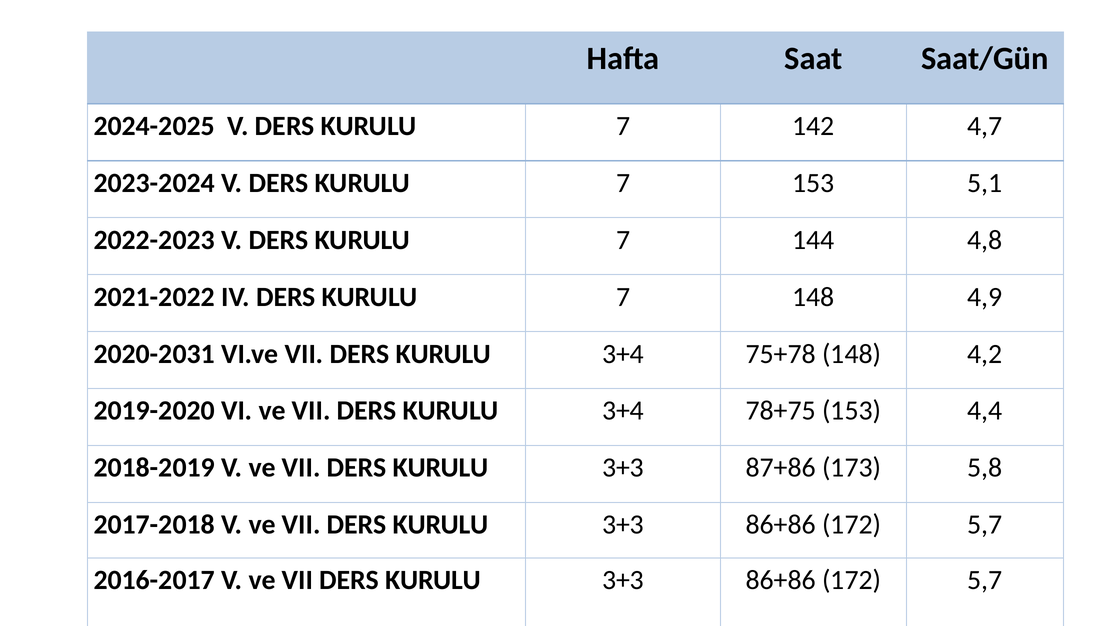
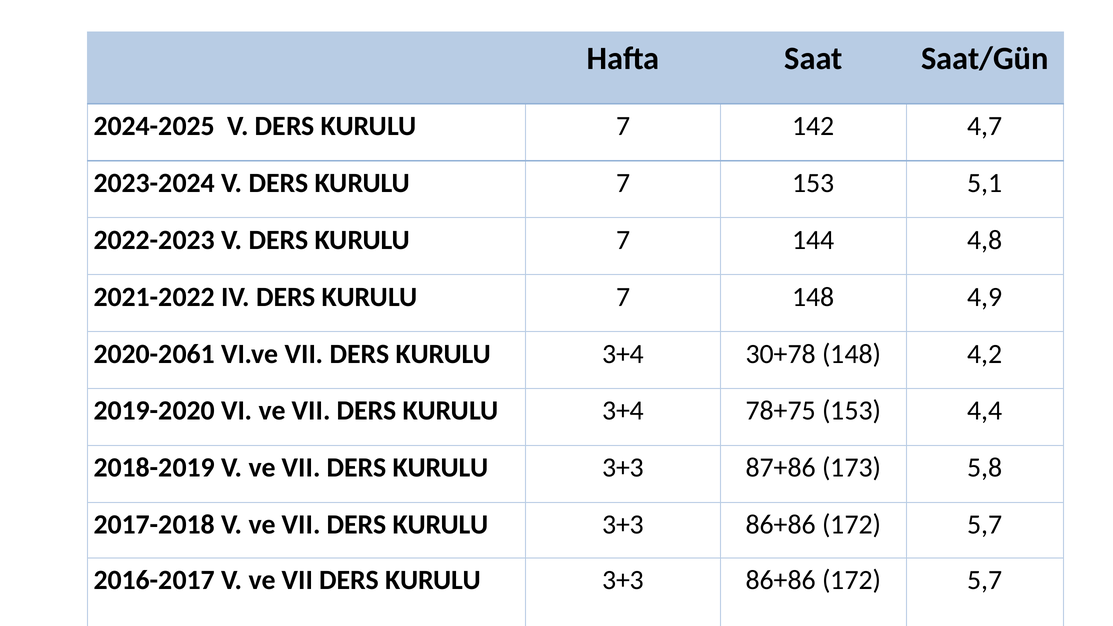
2020-2031: 2020-2031 -> 2020-2061 (154, 354)
75+78: 75+78 -> 30+78 (781, 354)
